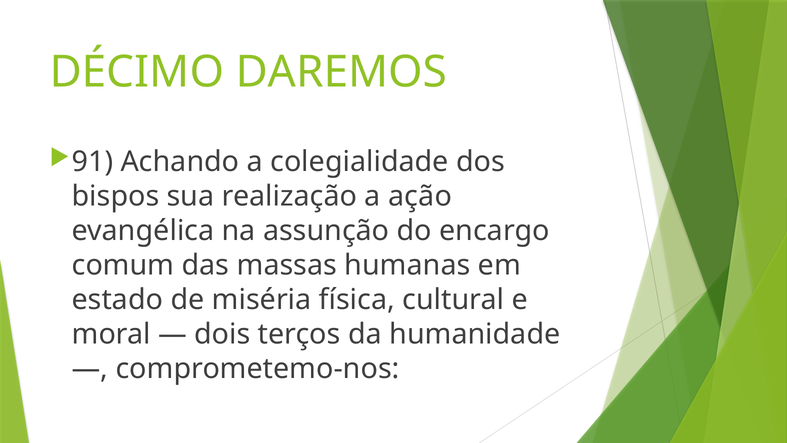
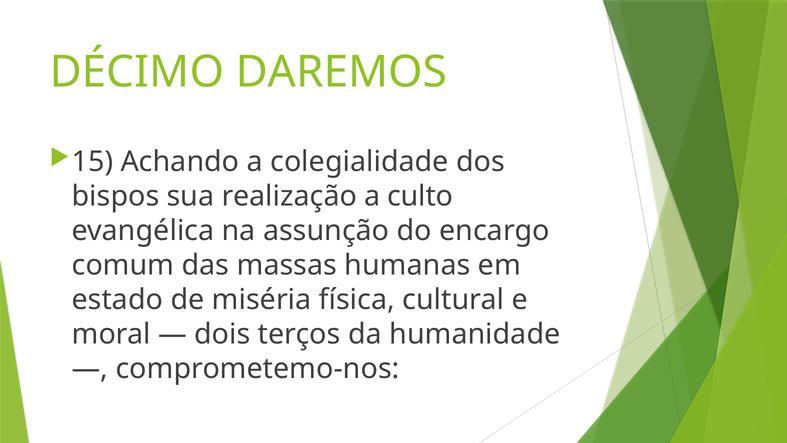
91: 91 -> 15 (92, 162)
ação: ação -> culto (420, 196)
